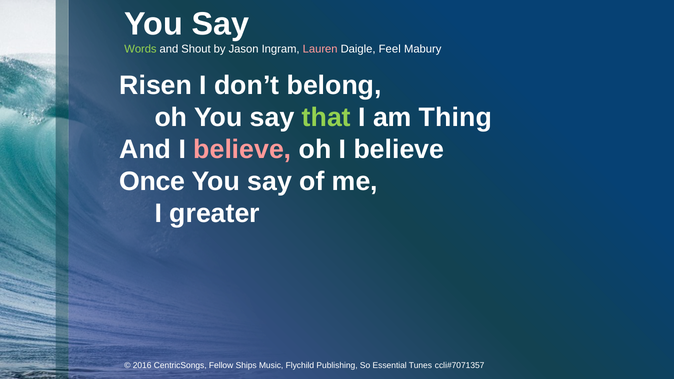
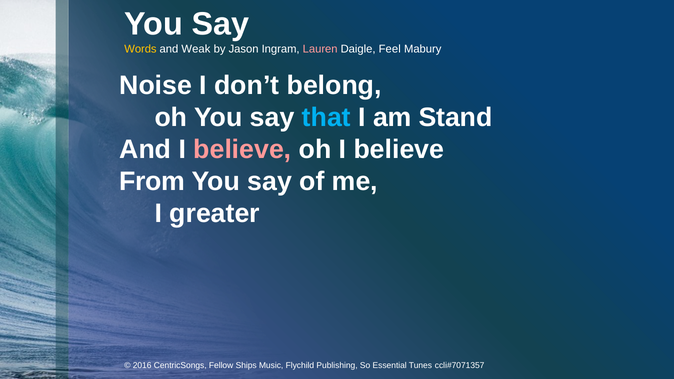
Words colour: light green -> yellow (140, 49)
Shout: Shout -> Weak (196, 49)
Risen: Risen -> Noise (156, 85)
that colour: light green -> light blue (326, 117)
Thing: Thing -> Stand (455, 117)
Once: Once -> From (152, 181)
